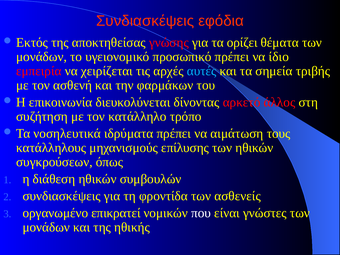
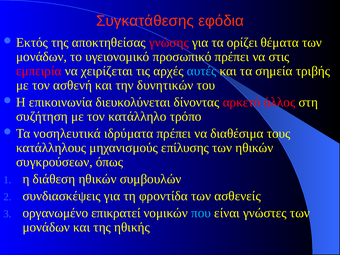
Συνδιασκέψεις: Συνδιασκέψεις -> Συγκατάθεσης (145, 21)
ίδιο: ίδιο -> στις (279, 57)
φαρμάκων: φαρμάκων -> δυνητικών (165, 85)
αιμάτωση: αιμάτωση -> διαθέσιμα (237, 134)
που colour: white -> light blue (201, 213)
